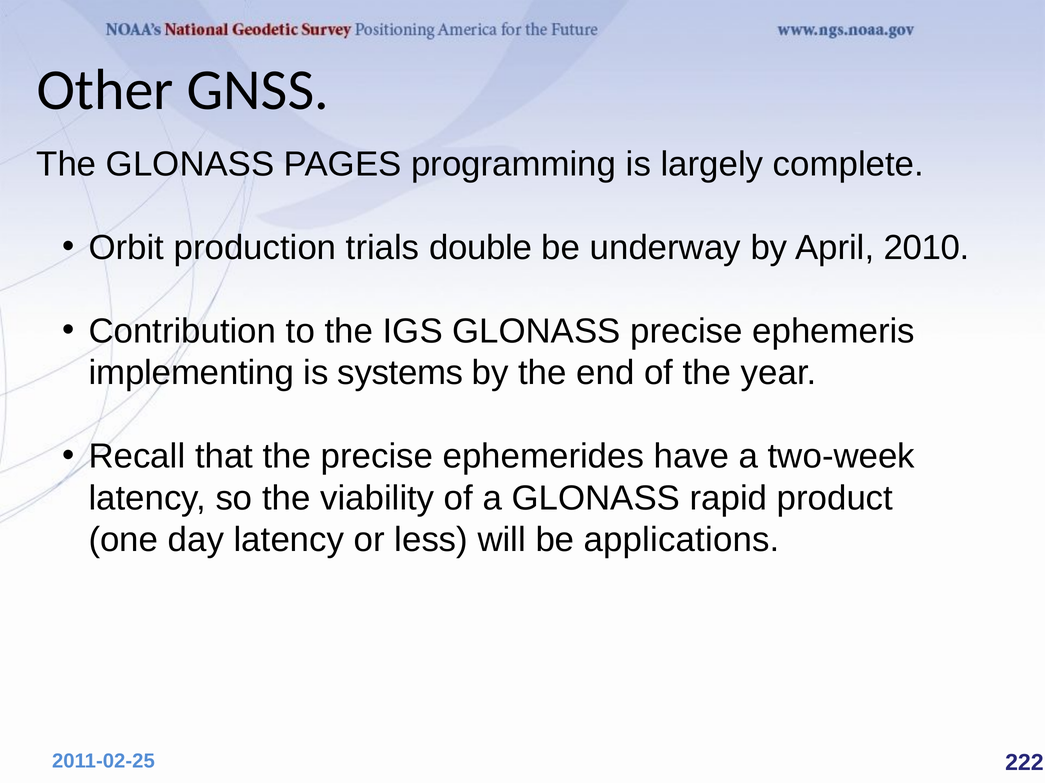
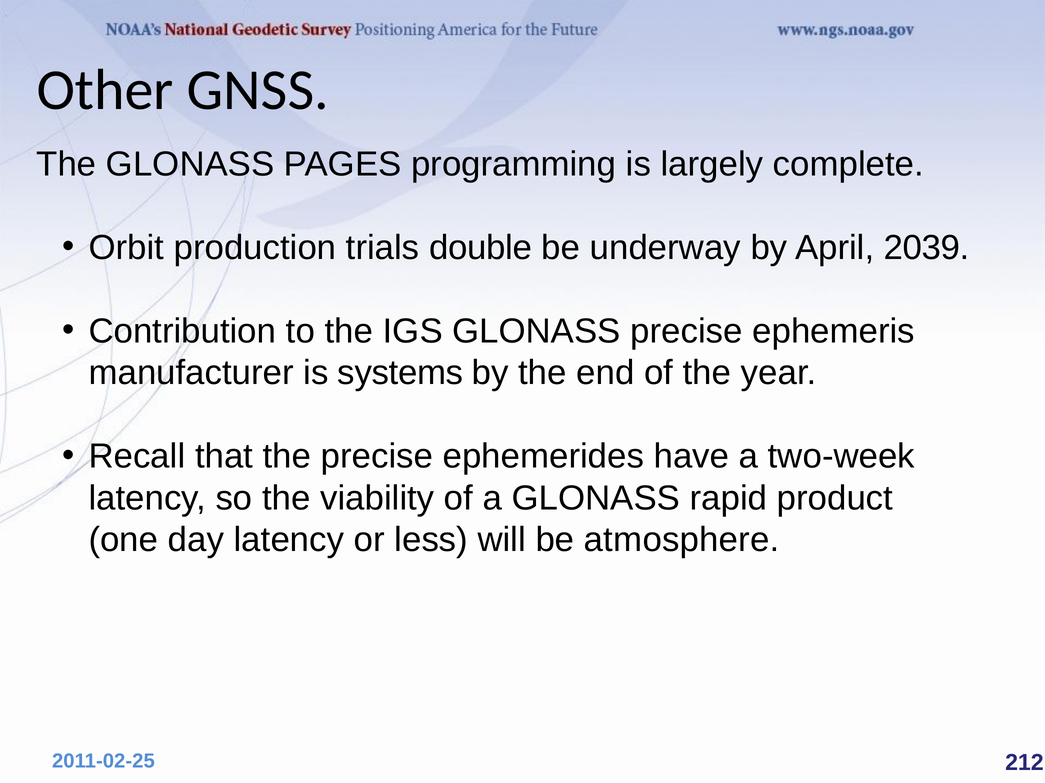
2010: 2010 -> 2039 (927, 248)
implementing: implementing -> manufacturer (191, 373)
applications: applications -> atmosphere (682, 540)
222: 222 -> 212 (1024, 763)
